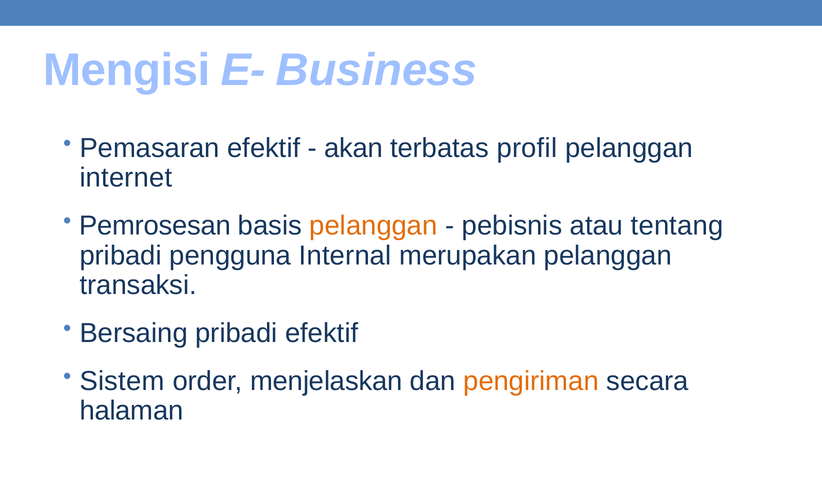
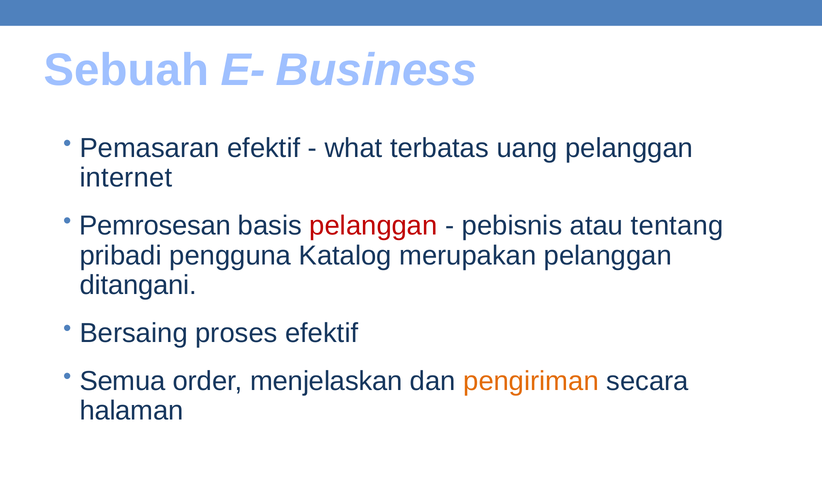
Mengisi: Mengisi -> Sebuah (126, 70)
akan: akan -> what (353, 148)
profil: profil -> uang (527, 148)
pelanggan colour: orange -> red (373, 226)
Internal: Internal -> Katalog (345, 255)
transaksi: transaksi -> ditangani (138, 285)
Bersaing pribadi: pribadi -> proses (236, 333)
Sistem: Sistem -> Semua (122, 381)
